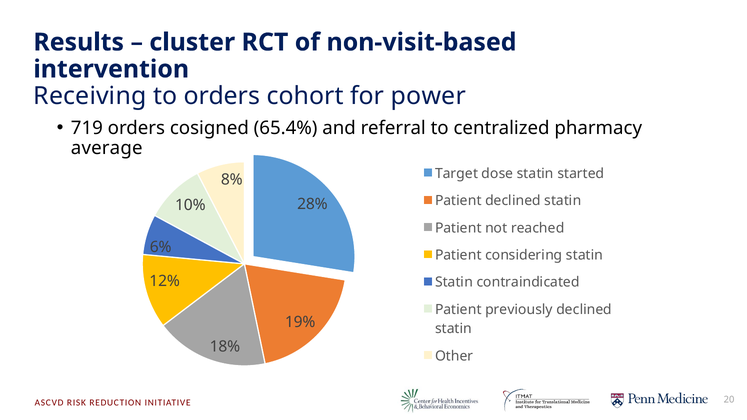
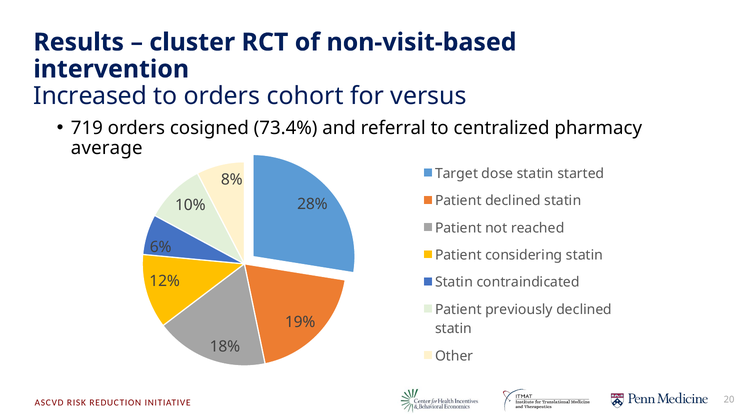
Receiving: Receiving -> Increased (90, 96)
power: power -> versus (429, 96)
65.4%: 65.4% -> 73.4% (286, 128)
